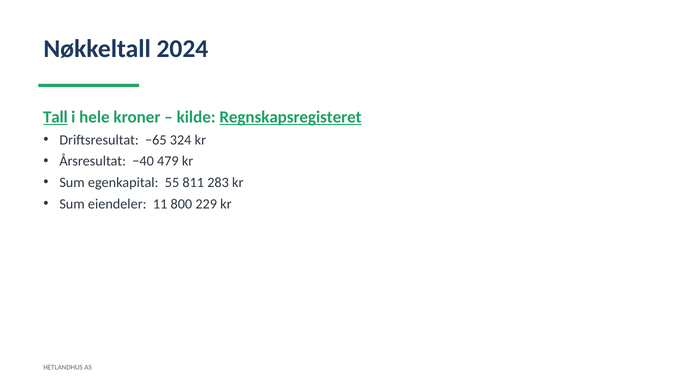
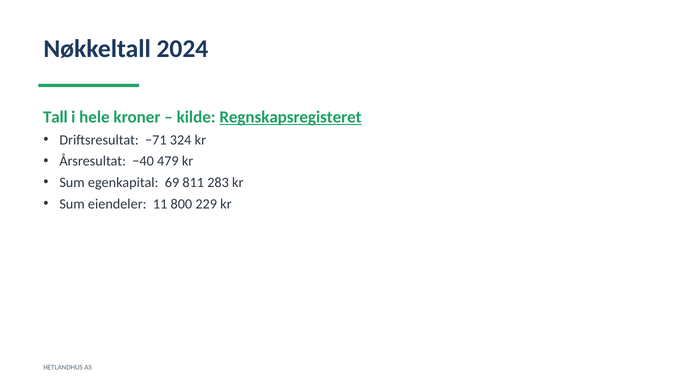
Tall underline: present -> none (55, 117)
−65: −65 -> −71 (156, 140)
55: 55 -> 69 (172, 183)
